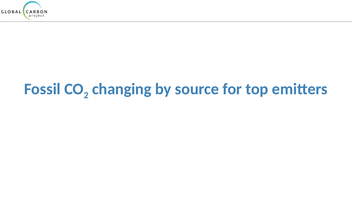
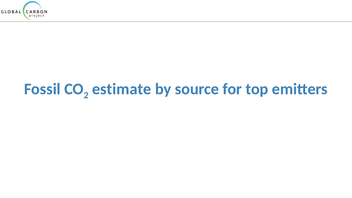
changing: changing -> estimate (122, 89)
